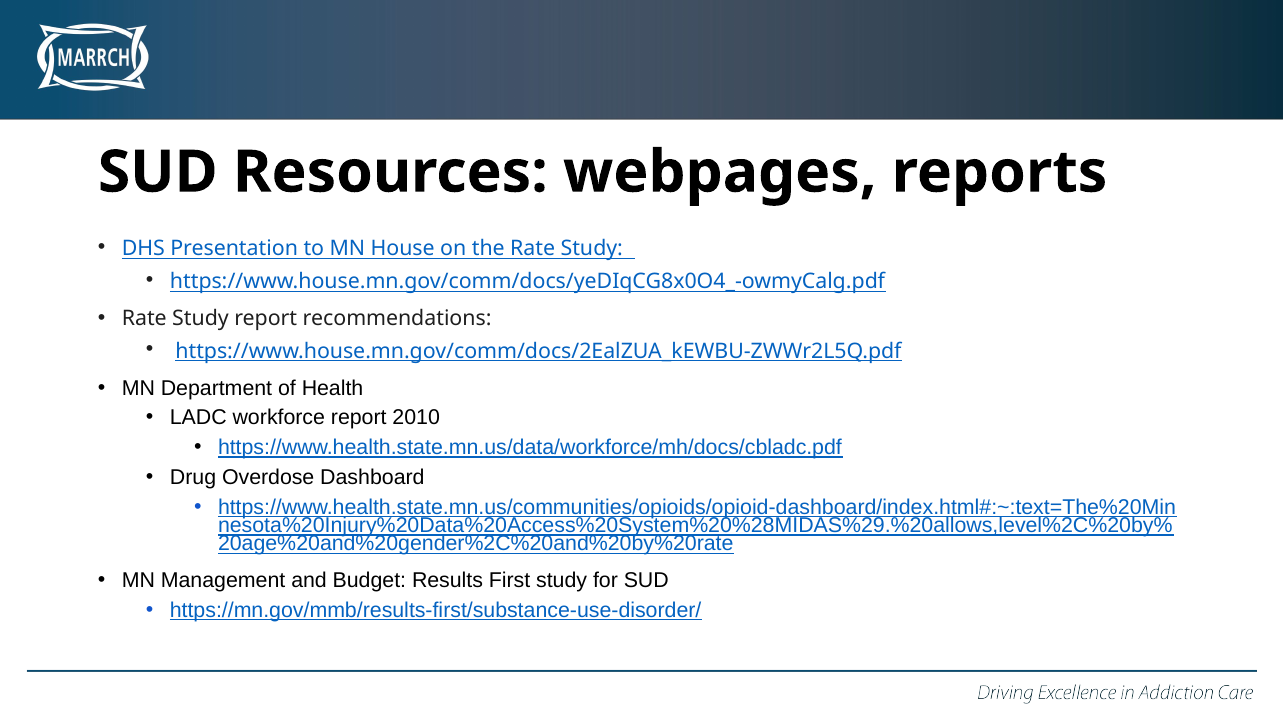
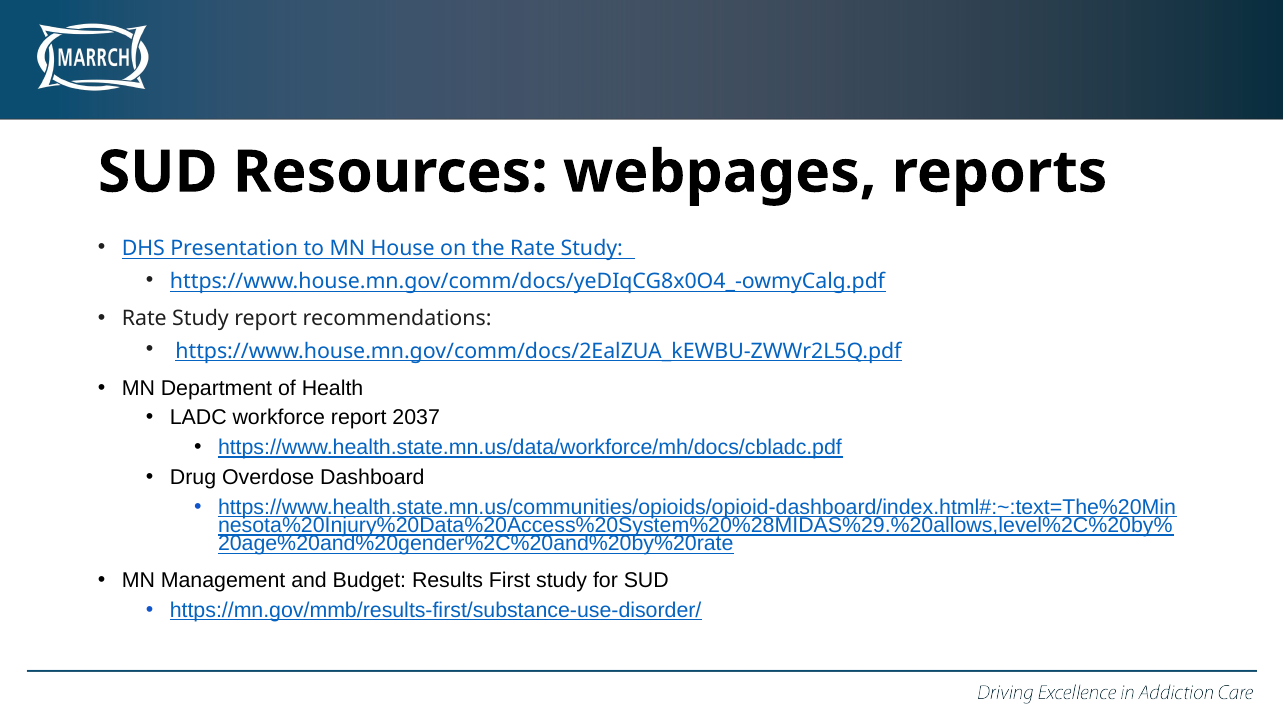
2010: 2010 -> 2037 (416, 418)
